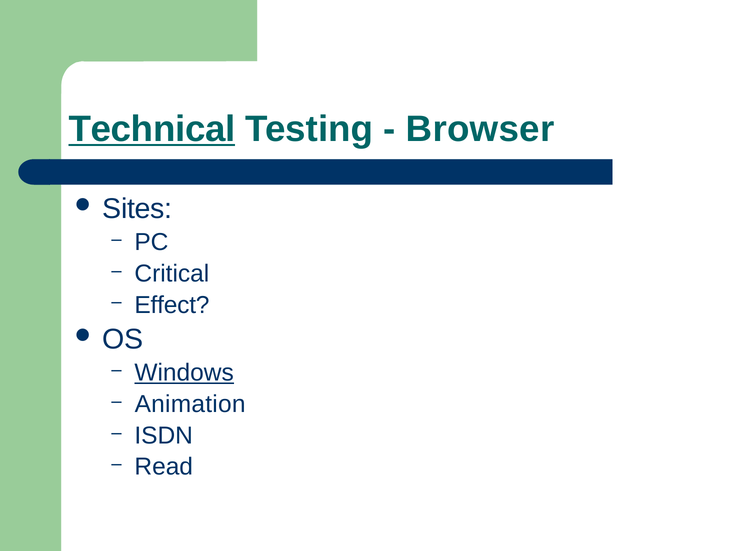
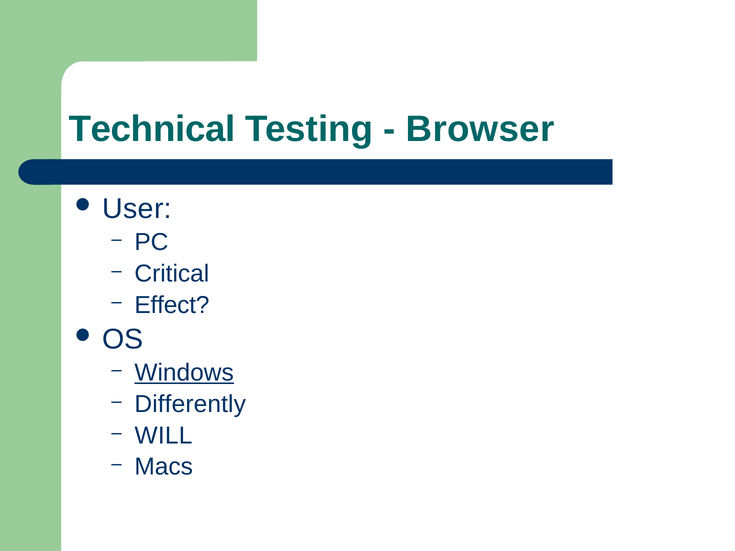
Technical underline: present -> none (152, 129)
Sites: Sites -> User (137, 209)
Animation: Animation -> Differently (190, 404)
ISDN: ISDN -> WILL (164, 436)
Read: Read -> Macs (164, 467)
